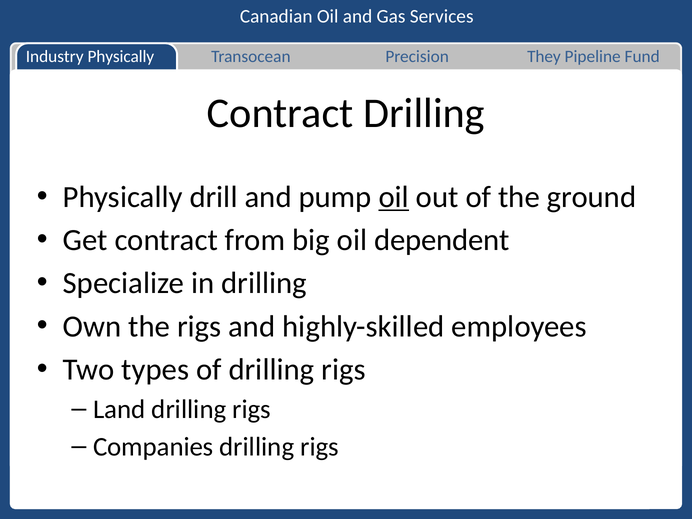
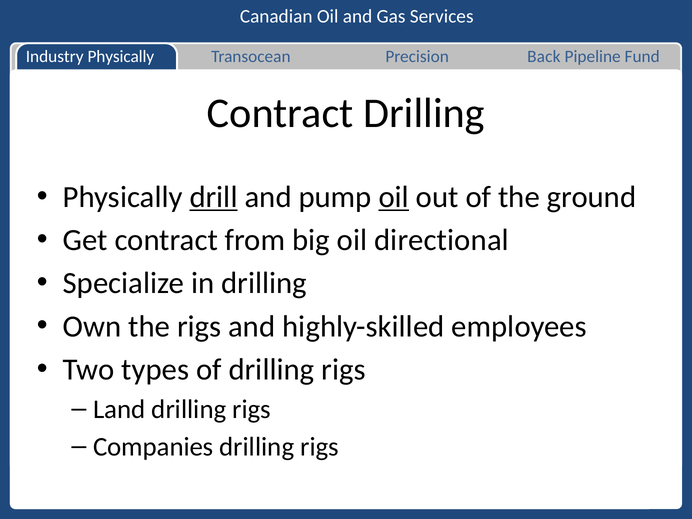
They: They -> Back (544, 57)
drill underline: none -> present (214, 197)
dependent: dependent -> directional (442, 240)
